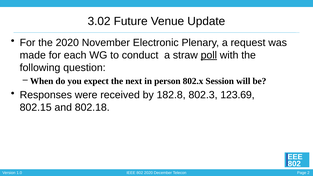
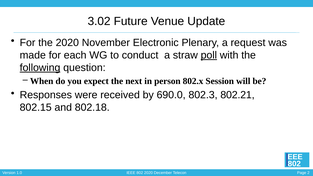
following underline: none -> present (40, 68)
182.8: 182.8 -> 690.0 (171, 95)
123.69: 123.69 -> 802.21 (238, 95)
